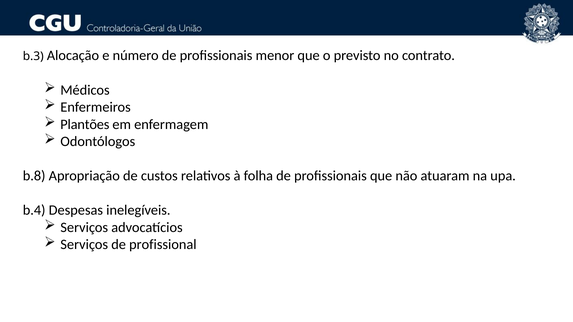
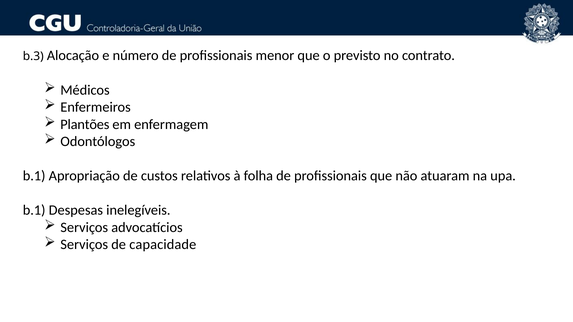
b.8: b.8 -> b.1 (34, 176)
b.4: b.4 -> b.1 (34, 210)
profissional: profissional -> capacidade (163, 245)
